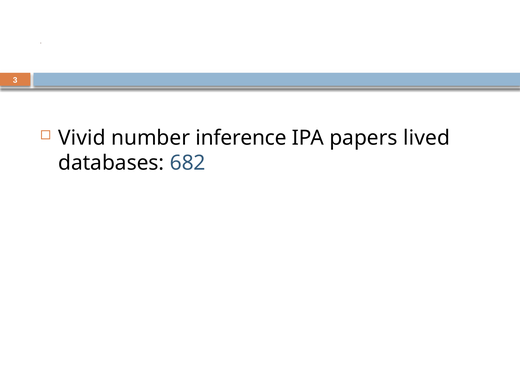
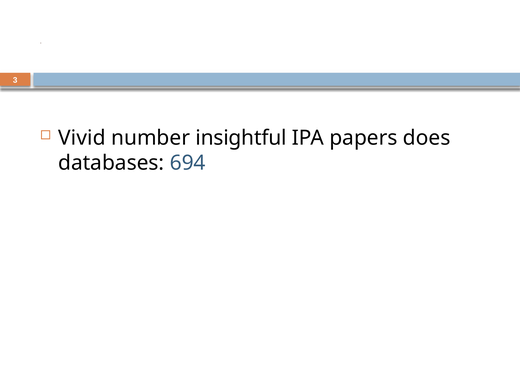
inference: inference -> insightful (241, 138)
lived: lived -> does (427, 138)
682: 682 -> 694 (188, 163)
